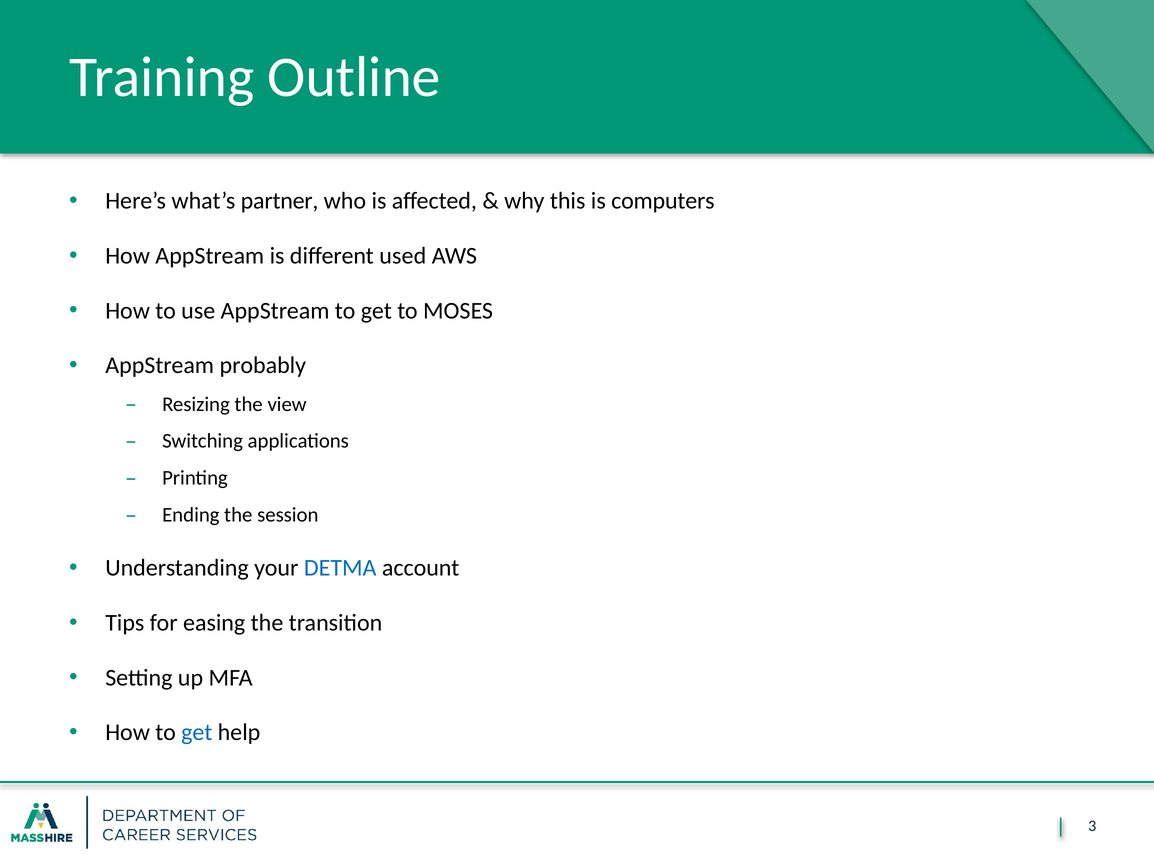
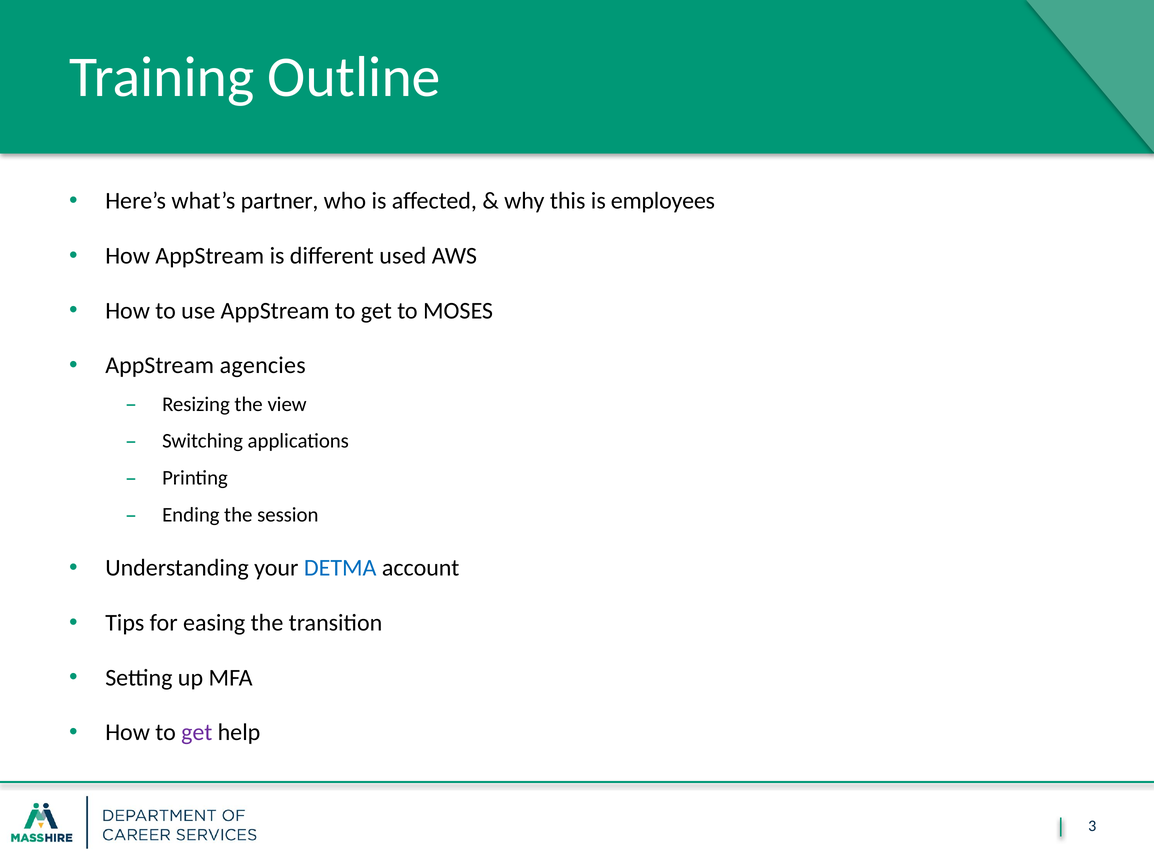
computers: computers -> employees (663, 201)
probably: probably -> agencies (263, 366)
get colour: blue -> purple (197, 733)
